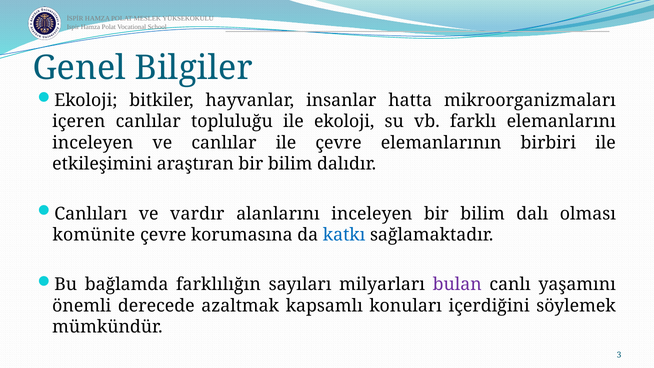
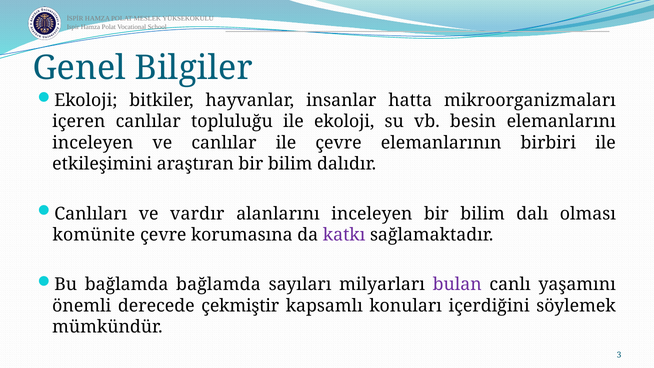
farklı: farklı -> besin (473, 122)
katkı colour: blue -> purple (344, 235)
bağlamda farklılığın: farklılığın -> bağlamda (218, 284)
azaltmak: azaltmak -> çekmiştir (240, 306)
